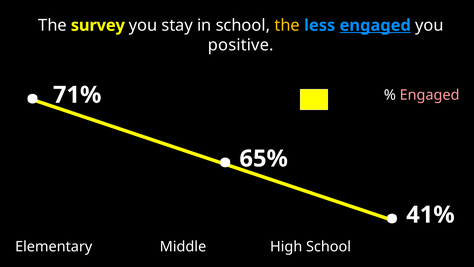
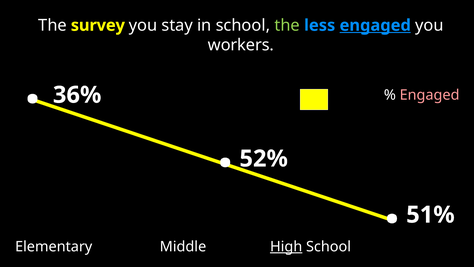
the colour: yellow -> light green (287, 25)
positive: positive -> workers (241, 45)
71%: 71% -> 36% (77, 95)
65%: 65% -> 52% (264, 158)
41%: 41% -> 51% (430, 215)
High underline: none -> present (286, 246)
